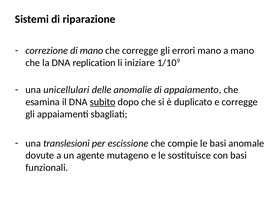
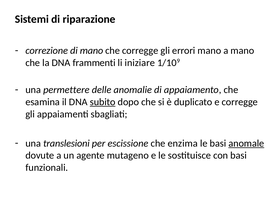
replication: replication -> frammenti (94, 63)
unicellulari: unicellulari -> permettere (66, 90)
compie: compie -> enzima (183, 143)
anomale underline: none -> present (246, 143)
